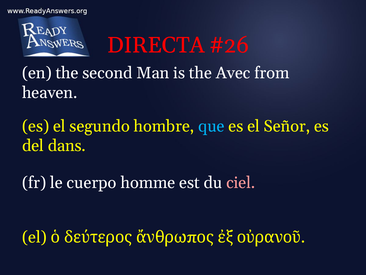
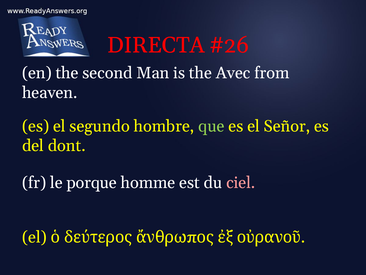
que colour: light blue -> light green (211, 126)
dans: dans -> dont (67, 146)
cuerpo: cuerpo -> porque (92, 182)
